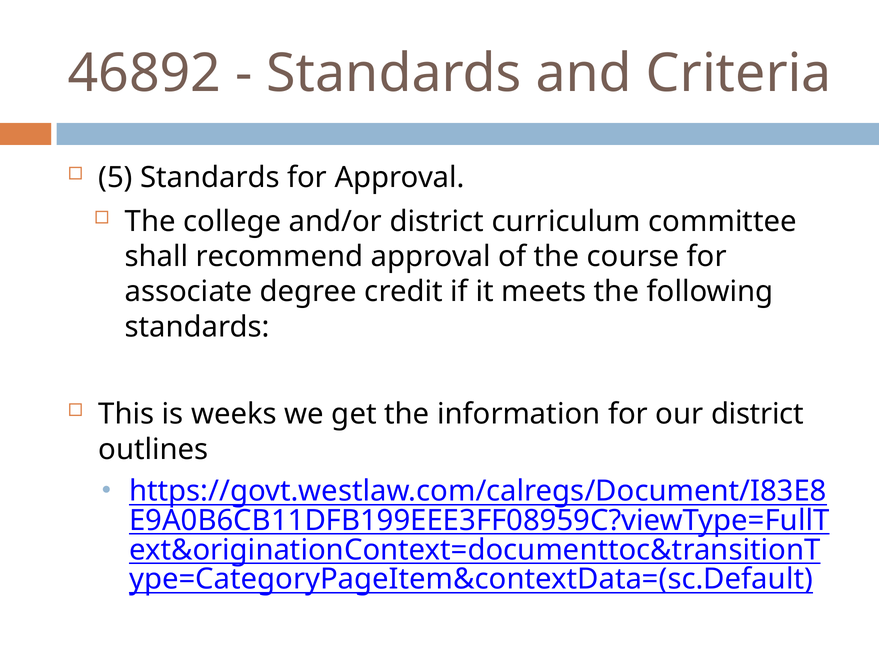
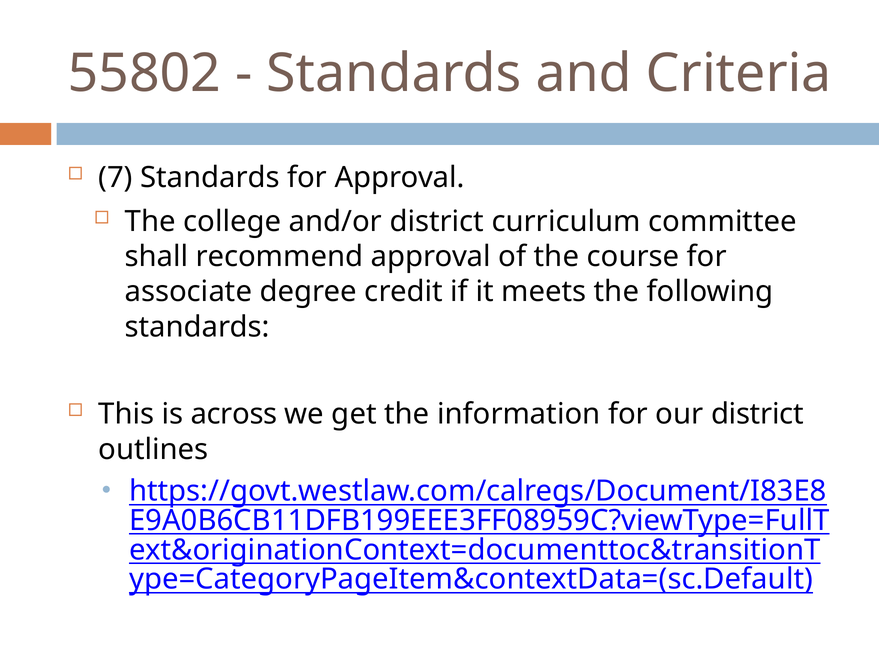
46892: 46892 -> 55802 (144, 73)
5: 5 -> 7 (116, 178)
weeks: weeks -> across (234, 414)
